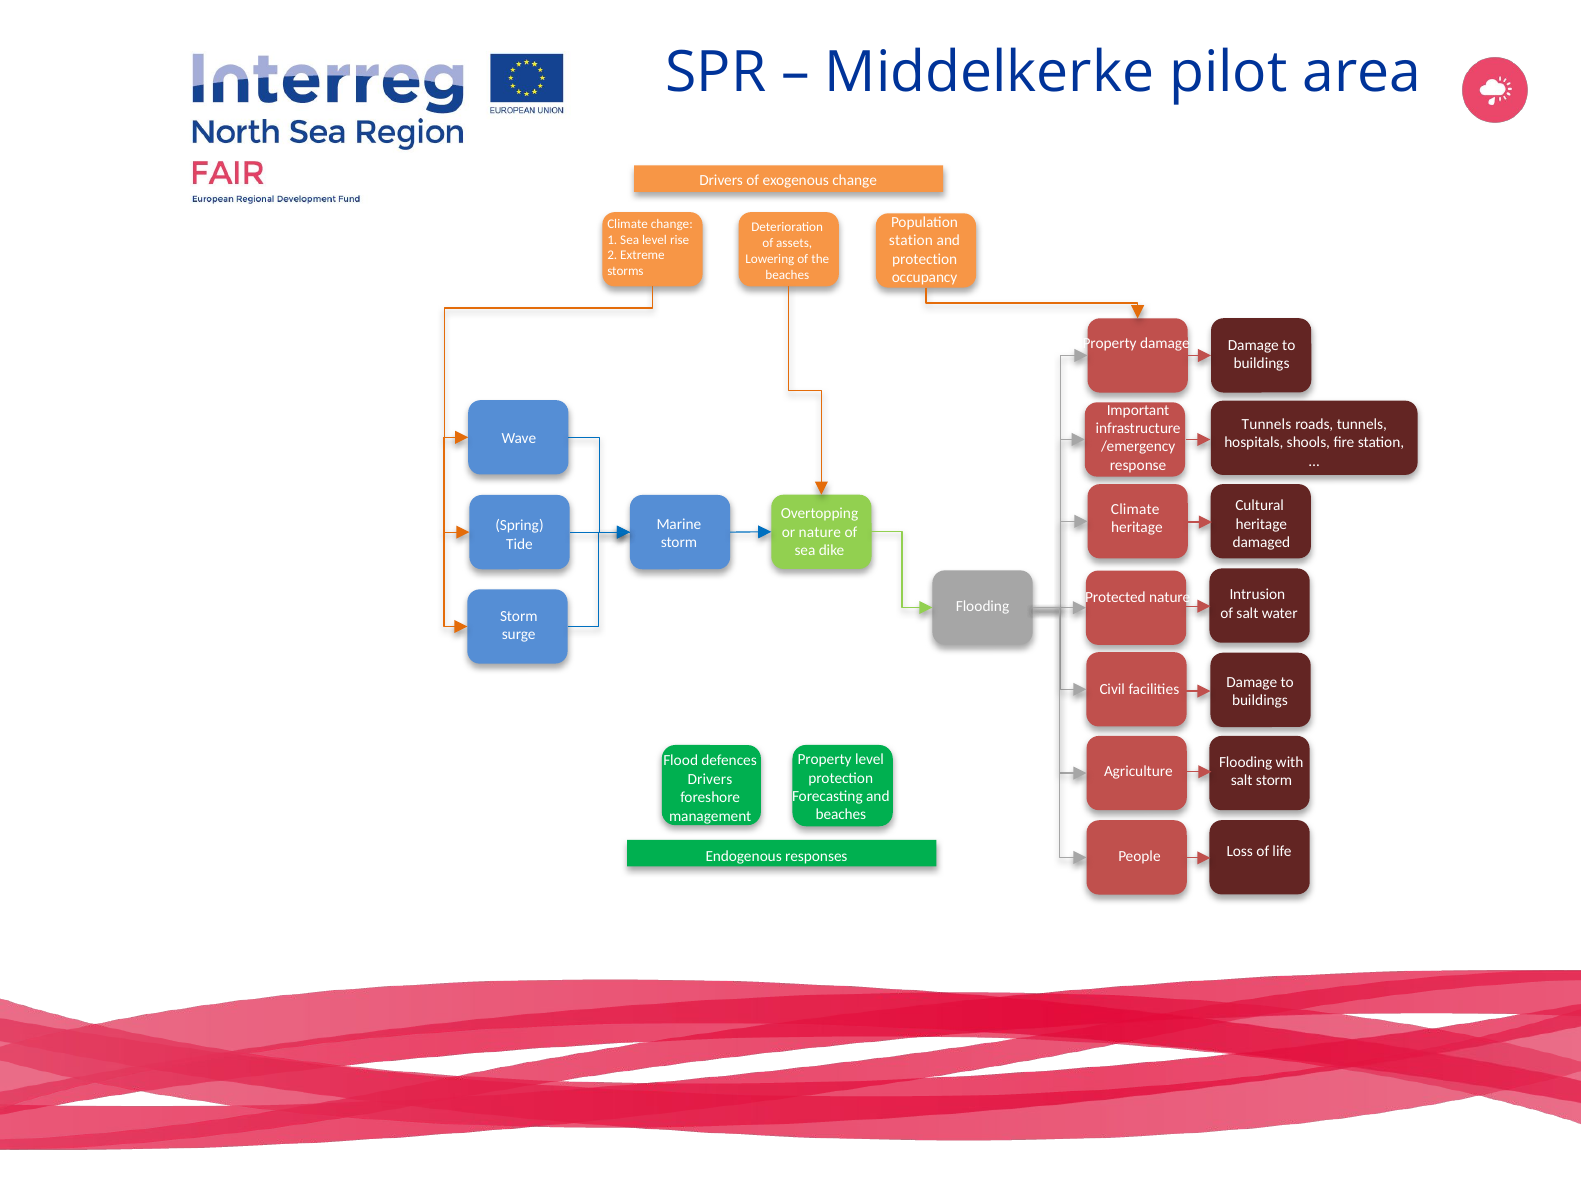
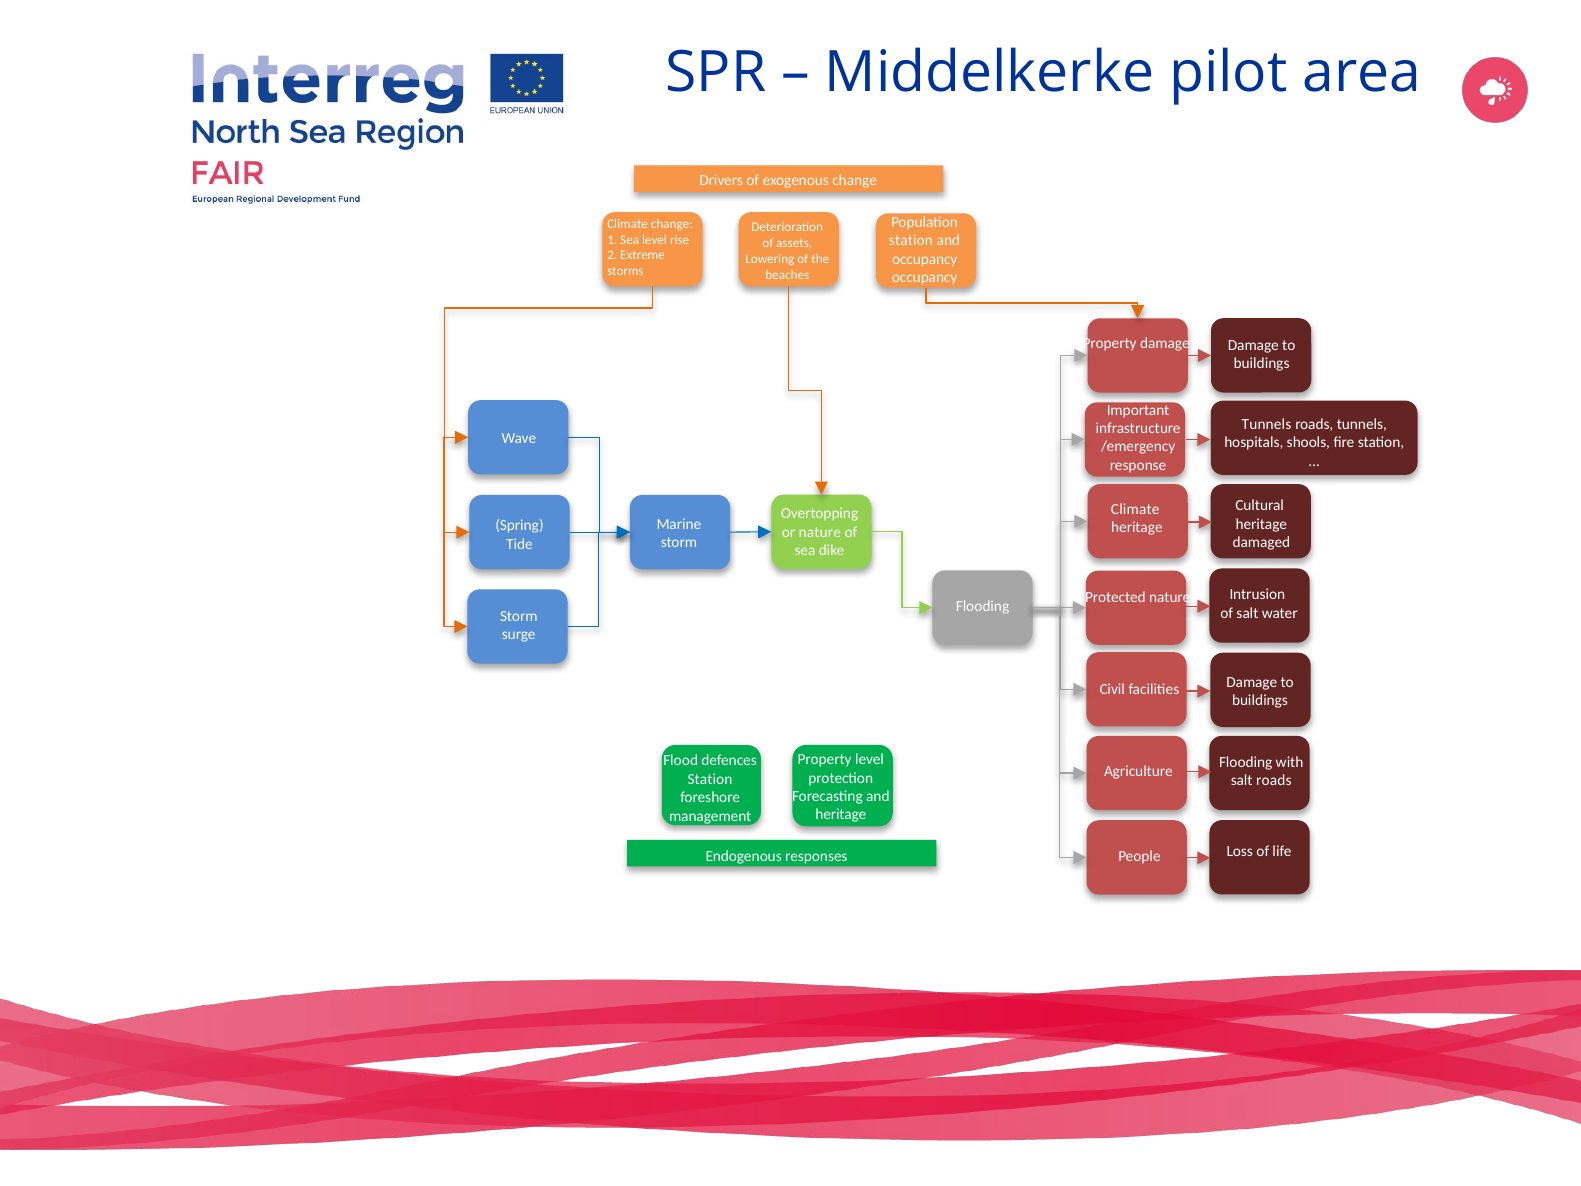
protection: protection -> occupancy (925, 259)
Drivers: Drivers -> Station (710, 779)
salt storm: storm -> roads (1274, 780)
beaches: beaches -> heritage (841, 815)
